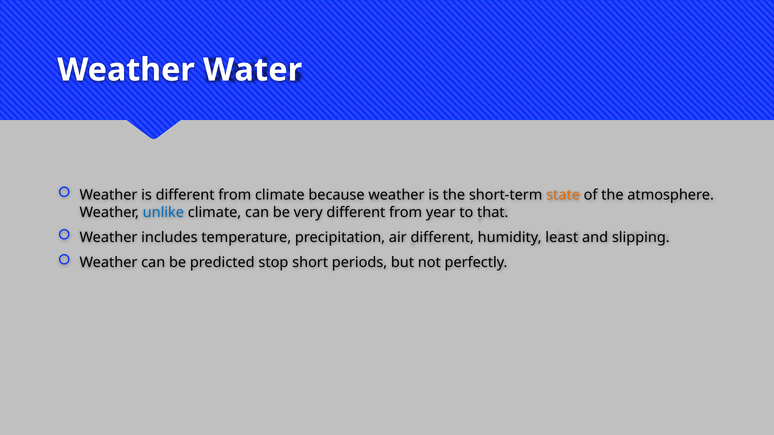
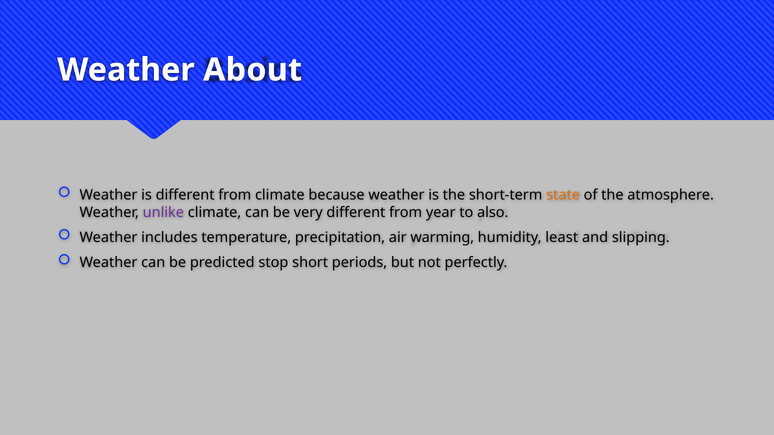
Water: Water -> About (253, 70)
unlike colour: blue -> purple (163, 212)
that: that -> also (493, 212)
air different: different -> warming (442, 238)
